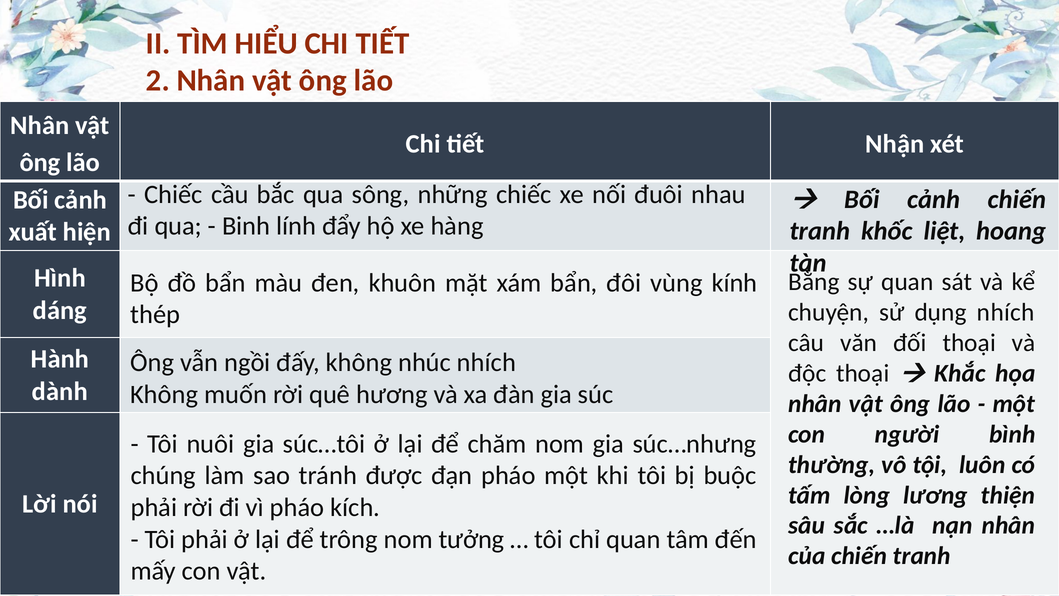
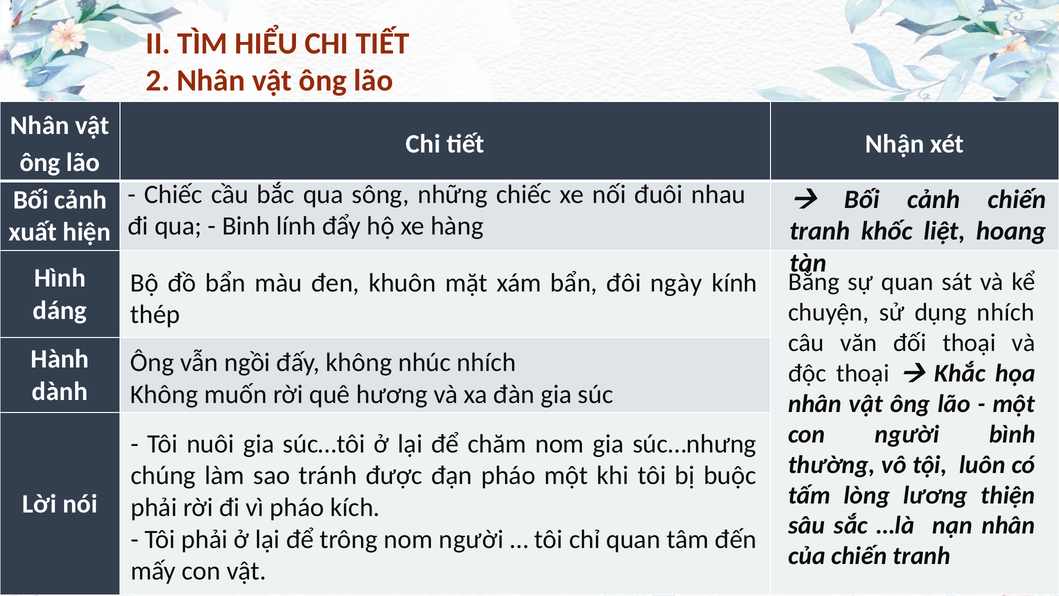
vùng: vùng -> ngày (676, 283)
nom tưởng: tưởng -> người (471, 539)
